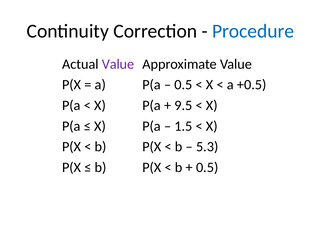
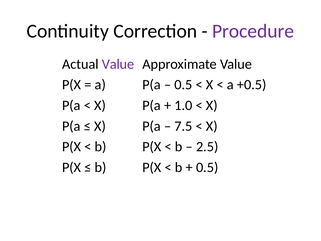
Procedure colour: blue -> purple (253, 31)
9.5: 9.5 -> 1.0 (183, 105)
1.5: 1.5 -> 7.5 (183, 126)
5.3: 5.3 -> 2.5 (207, 147)
